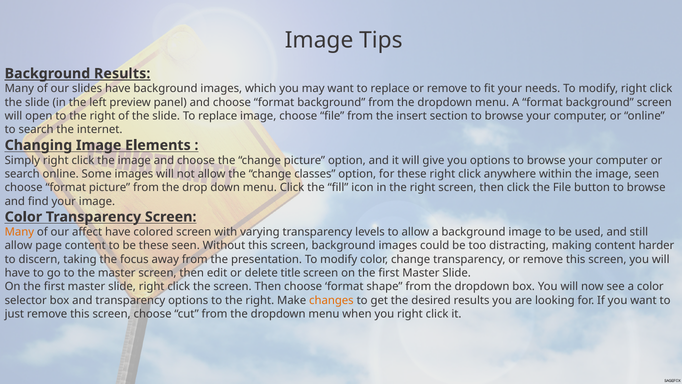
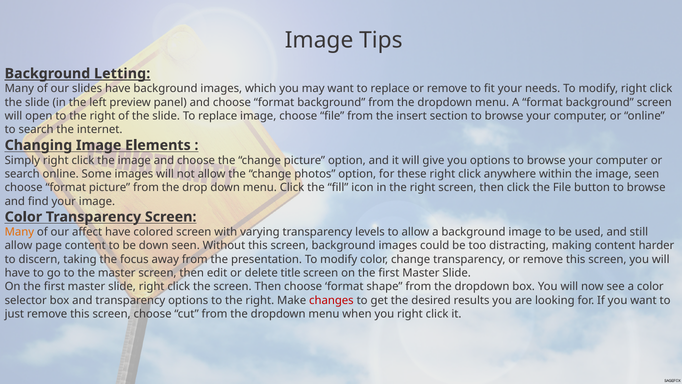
Background Results: Results -> Letting (122, 73)
classes: classes -> photos (315, 174)
be these: these -> down (154, 245)
changes colour: orange -> red (331, 300)
